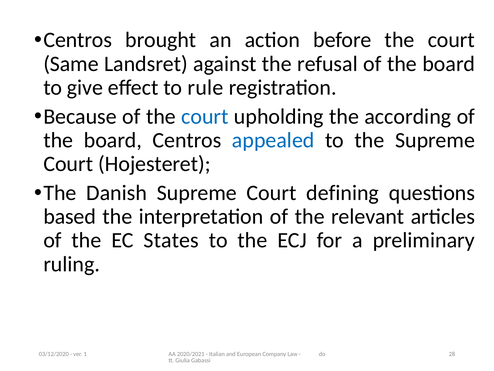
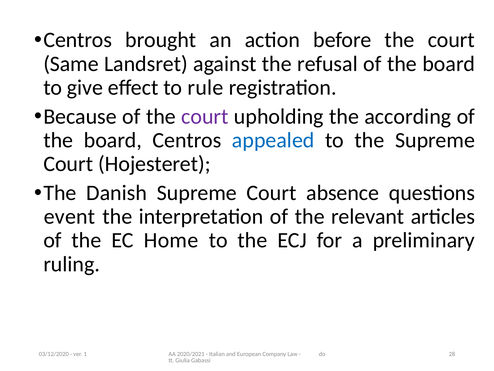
court colour: blue -> purple (205, 116)
defining: defining -> absence (343, 193)
based: based -> event (69, 216)
States: States -> Home (171, 240)
